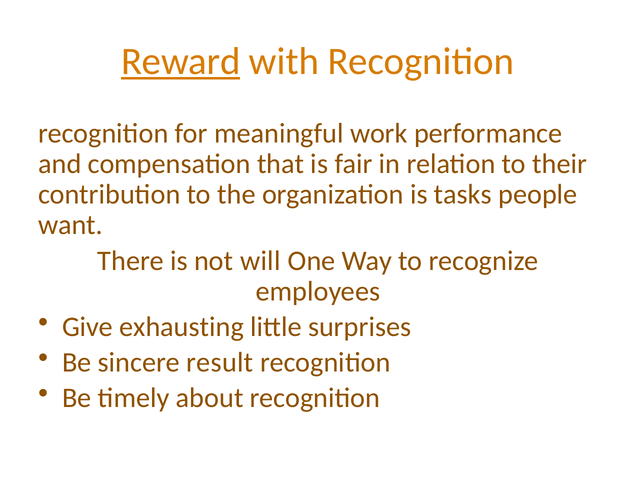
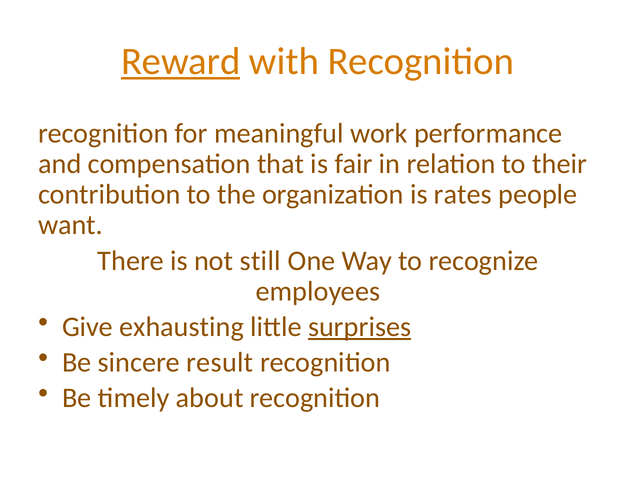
tasks: tasks -> rates (463, 195)
will: will -> still (260, 261)
surprises underline: none -> present (360, 327)
